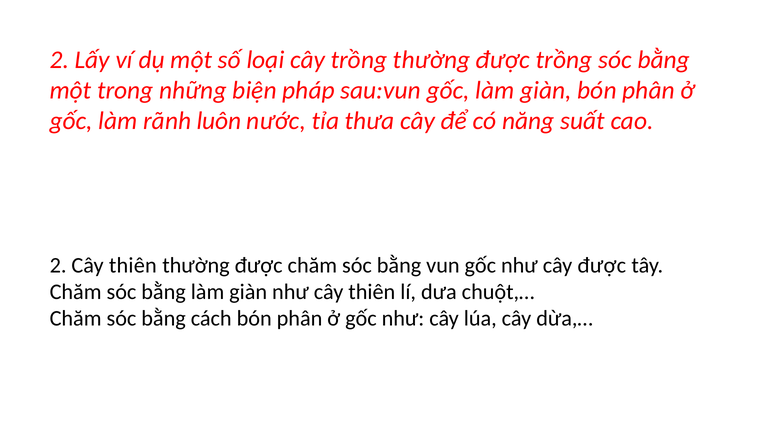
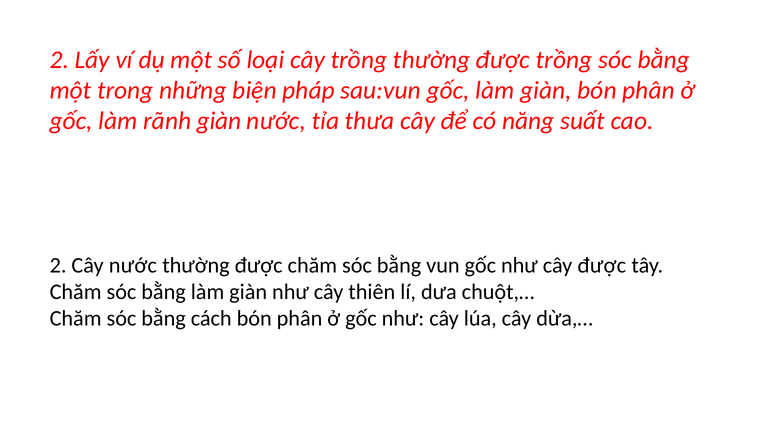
rãnh luôn: luôn -> giàn (219, 121)
2 Cây thiên: thiên -> nước (133, 265)
